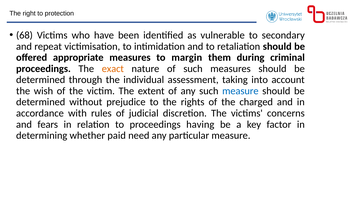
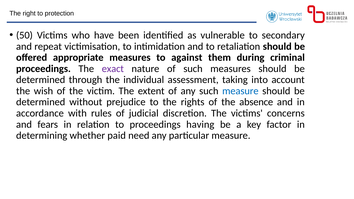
68: 68 -> 50 (24, 35)
margin: margin -> against (187, 58)
exact colour: orange -> purple (113, 69)
charged: charged -> absence (256, 102)
